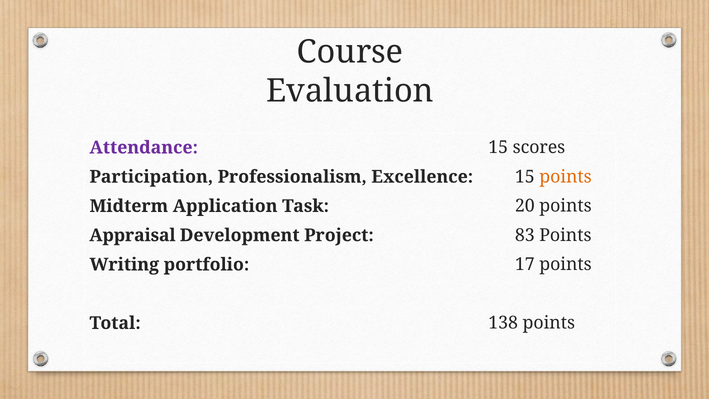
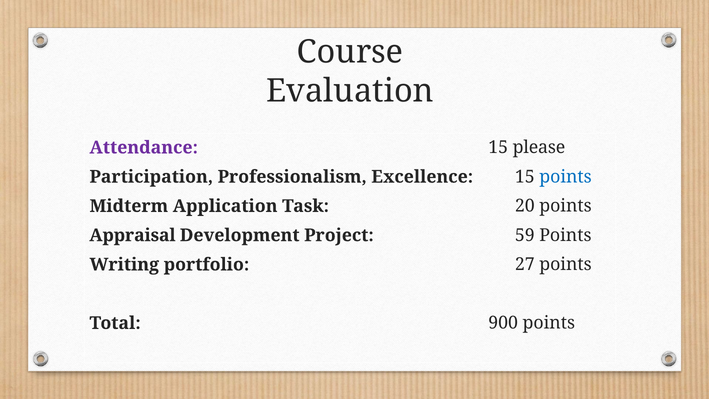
scores: scores -> please (539, 147)
points colour: orange -> blue (566, 177)
83: 83 -> 59 (525, 235)
17: 17 -> 27 (525, 264)
138: 138 -> 900 (503, 323)
